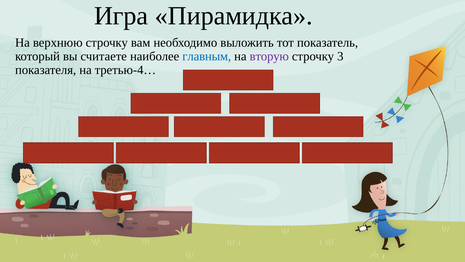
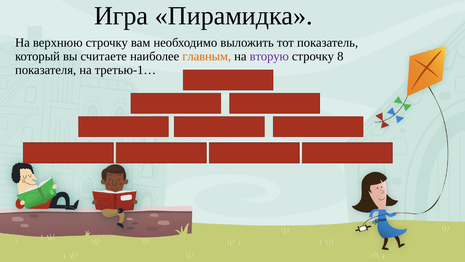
главным colour: blue -> orange (207, 56)
3: 3 -> 8 (340, 56)
третью-4…: третью-4… -> третью-1… (125, 70)
